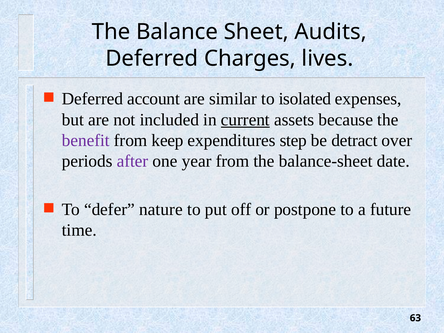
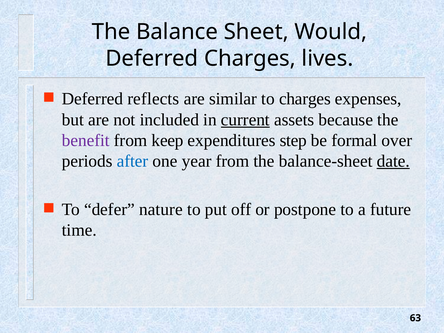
Audits: Audits -> Would (331, 32)
account: account -> reflects (153, 99)
to isolated: isolated -> charges (305, 99)
detract: detract -> formal (354, 140)
after colour: purple -> blue (133, 161)
date underline: none -> present (393, 161)
